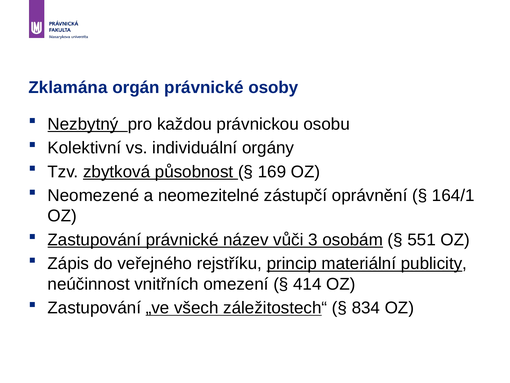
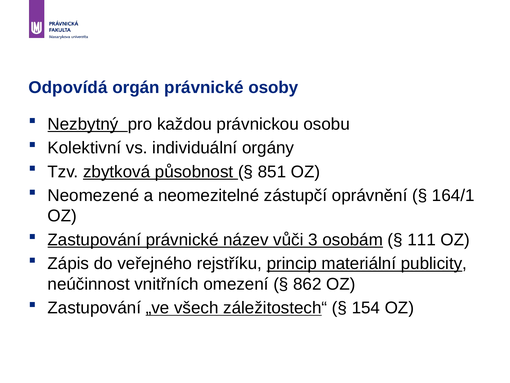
Zklamána: Zklamána -> Odpovídá (68, 87)
169: 169 -> 851 (272, 172)
551: 551 -> 111 (422, 240)
414: 414 -> 862 (307, 284)
834: 834 -> 154 (366, 307)
